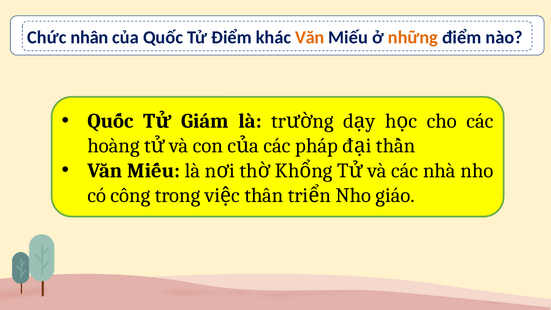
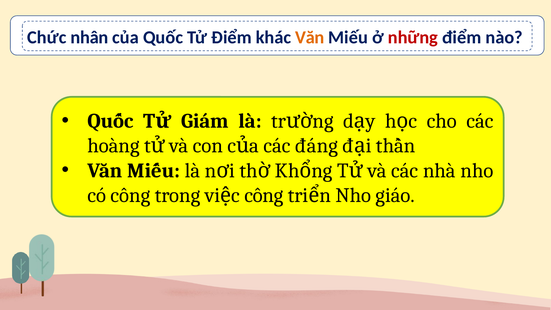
những colour: orange -> red (413, 37)
pháp: pháp -> đáng (317, 146)
thần: thần -> công (264, 195)
